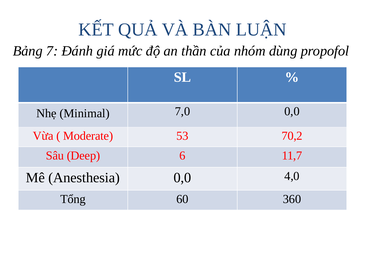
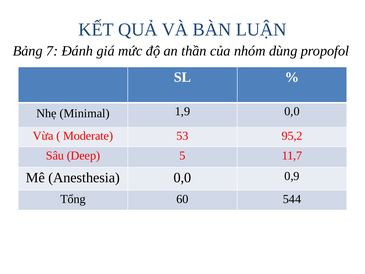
7,0: 7,0 -> 1,9 (183, 111)
70,2: 70,2 -> 95,2 (292, 136)
6: 6 -> 5 (183, 156)
4,0: 4,0 -> 0,9 (292, 176)
360: 360 -> 544 (292, 199)
